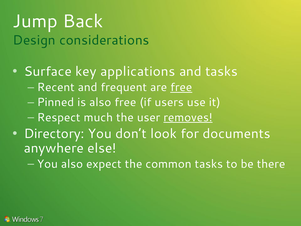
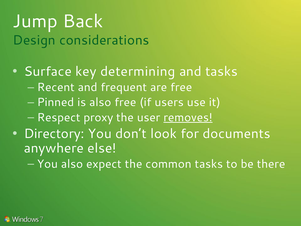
applications: applications -> determining (138, 71)
free underline: present -> none (181, 87)
much: much -> proxy (98, 117)
